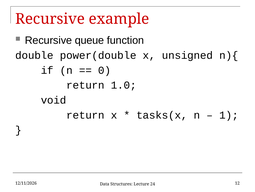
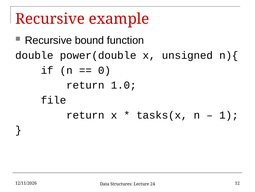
queue: queue -> bound (90, 40)
void: void -> file (54, 100)
